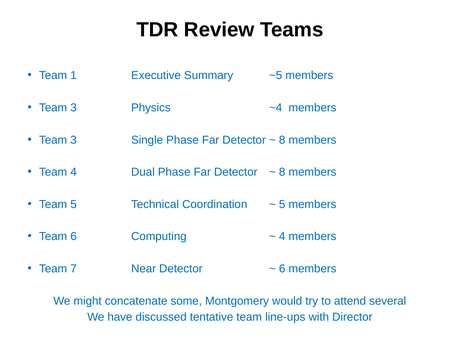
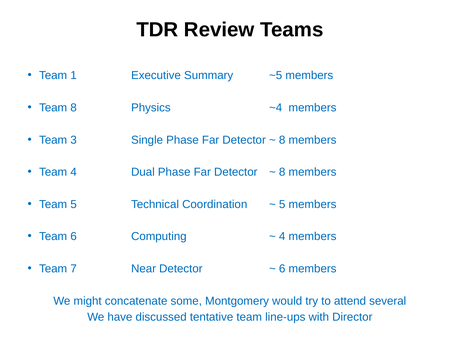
3: 3 -> 8 (74, 108)
